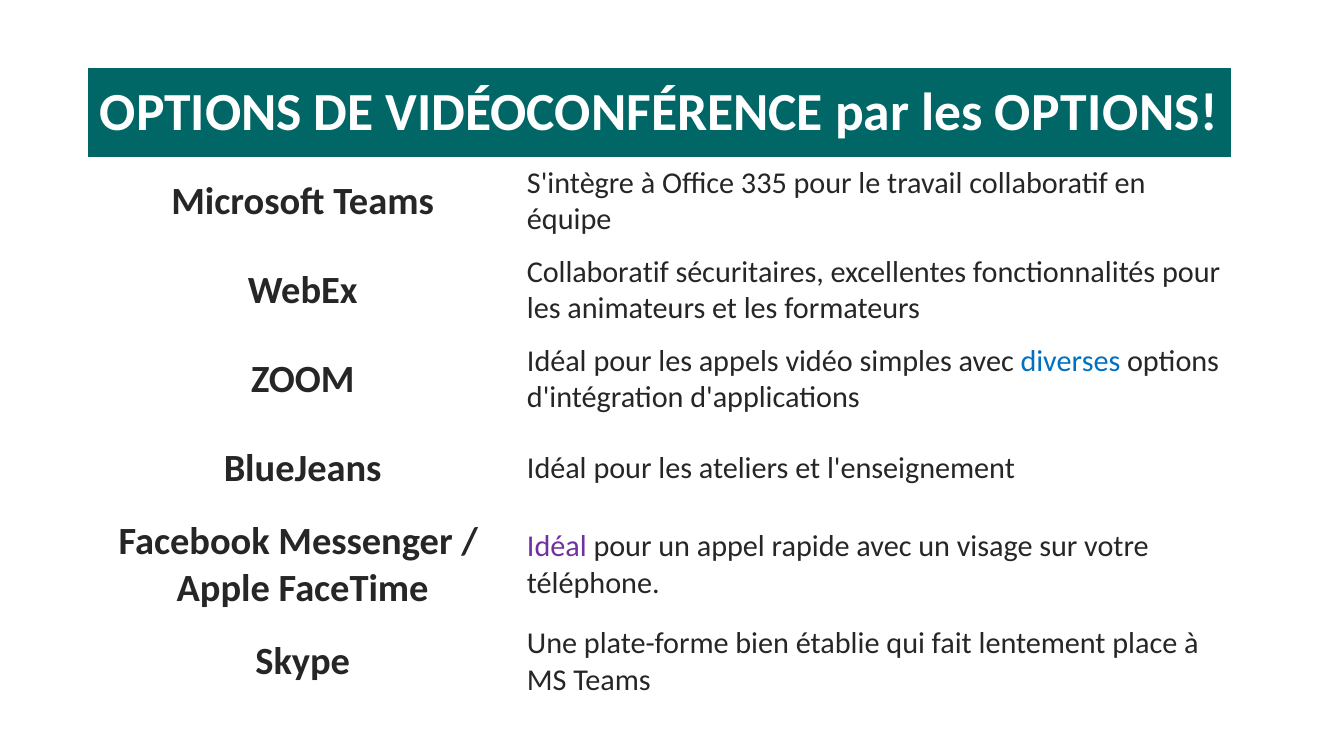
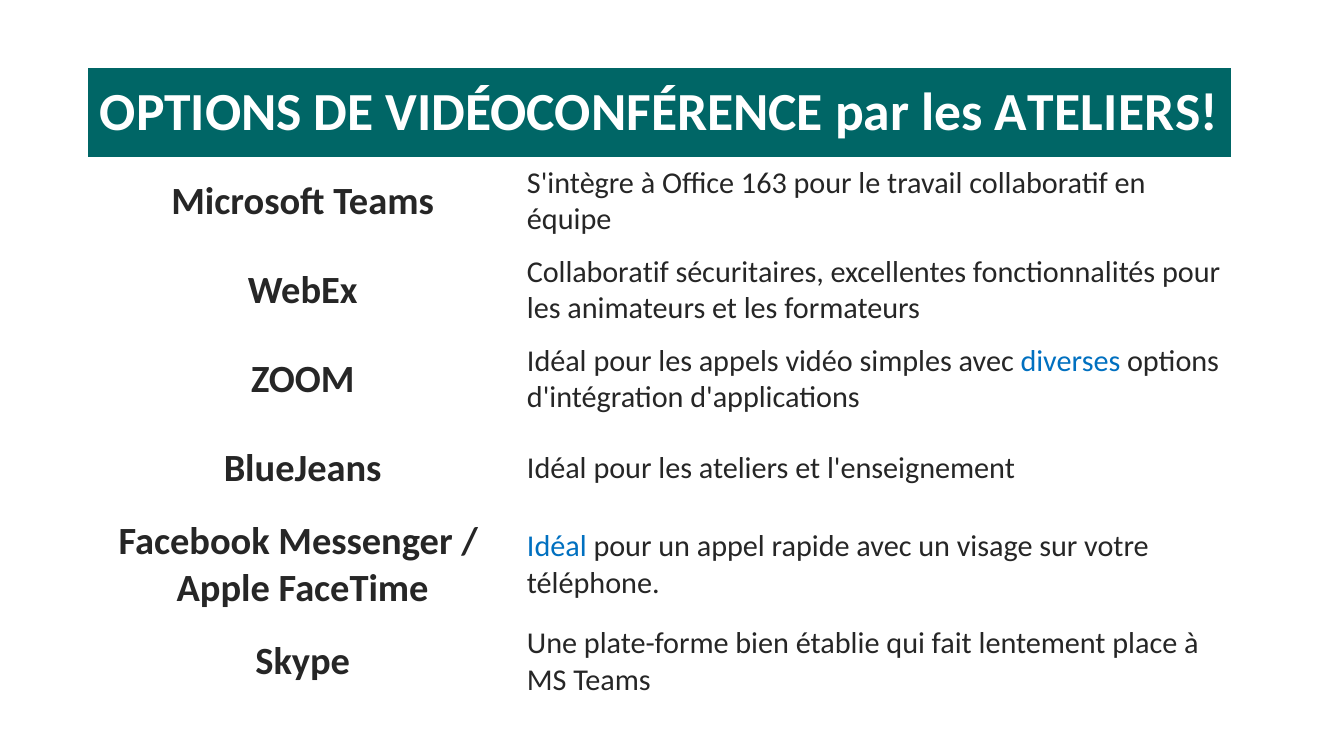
par les OPTIONS: OPTIONS -> ATELIERS (1107, 113)
335: 335 -> 163 (764, 183)
Idéal colour: purple -> blue (557, 547)
